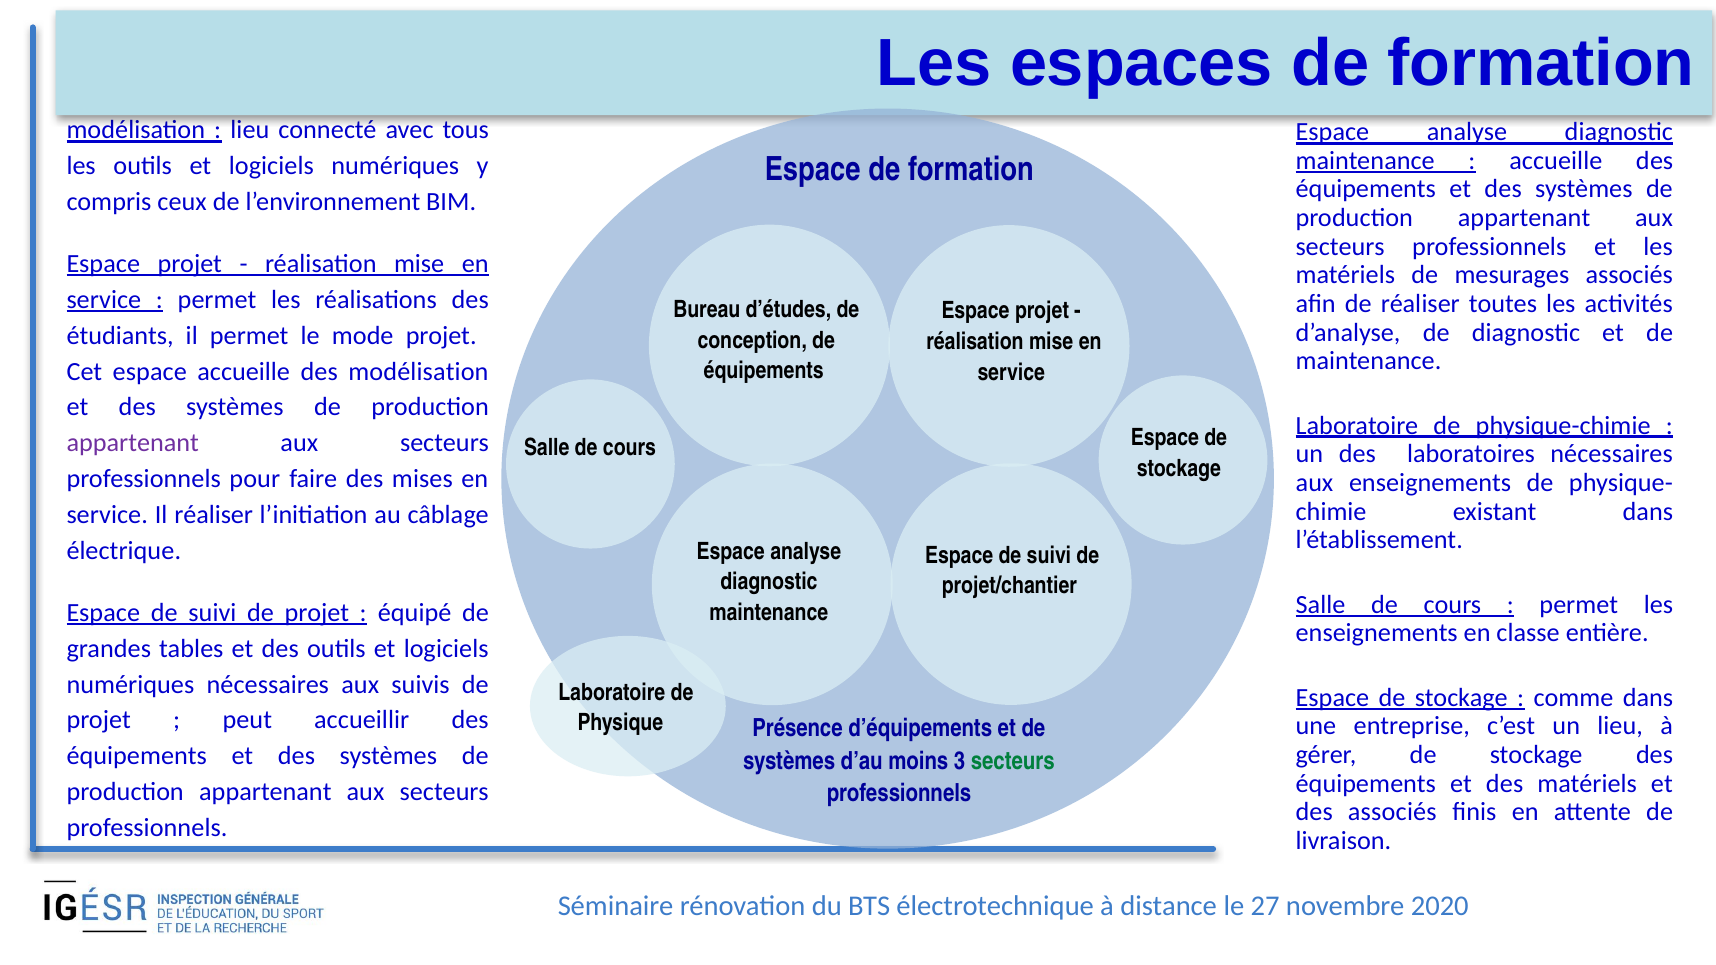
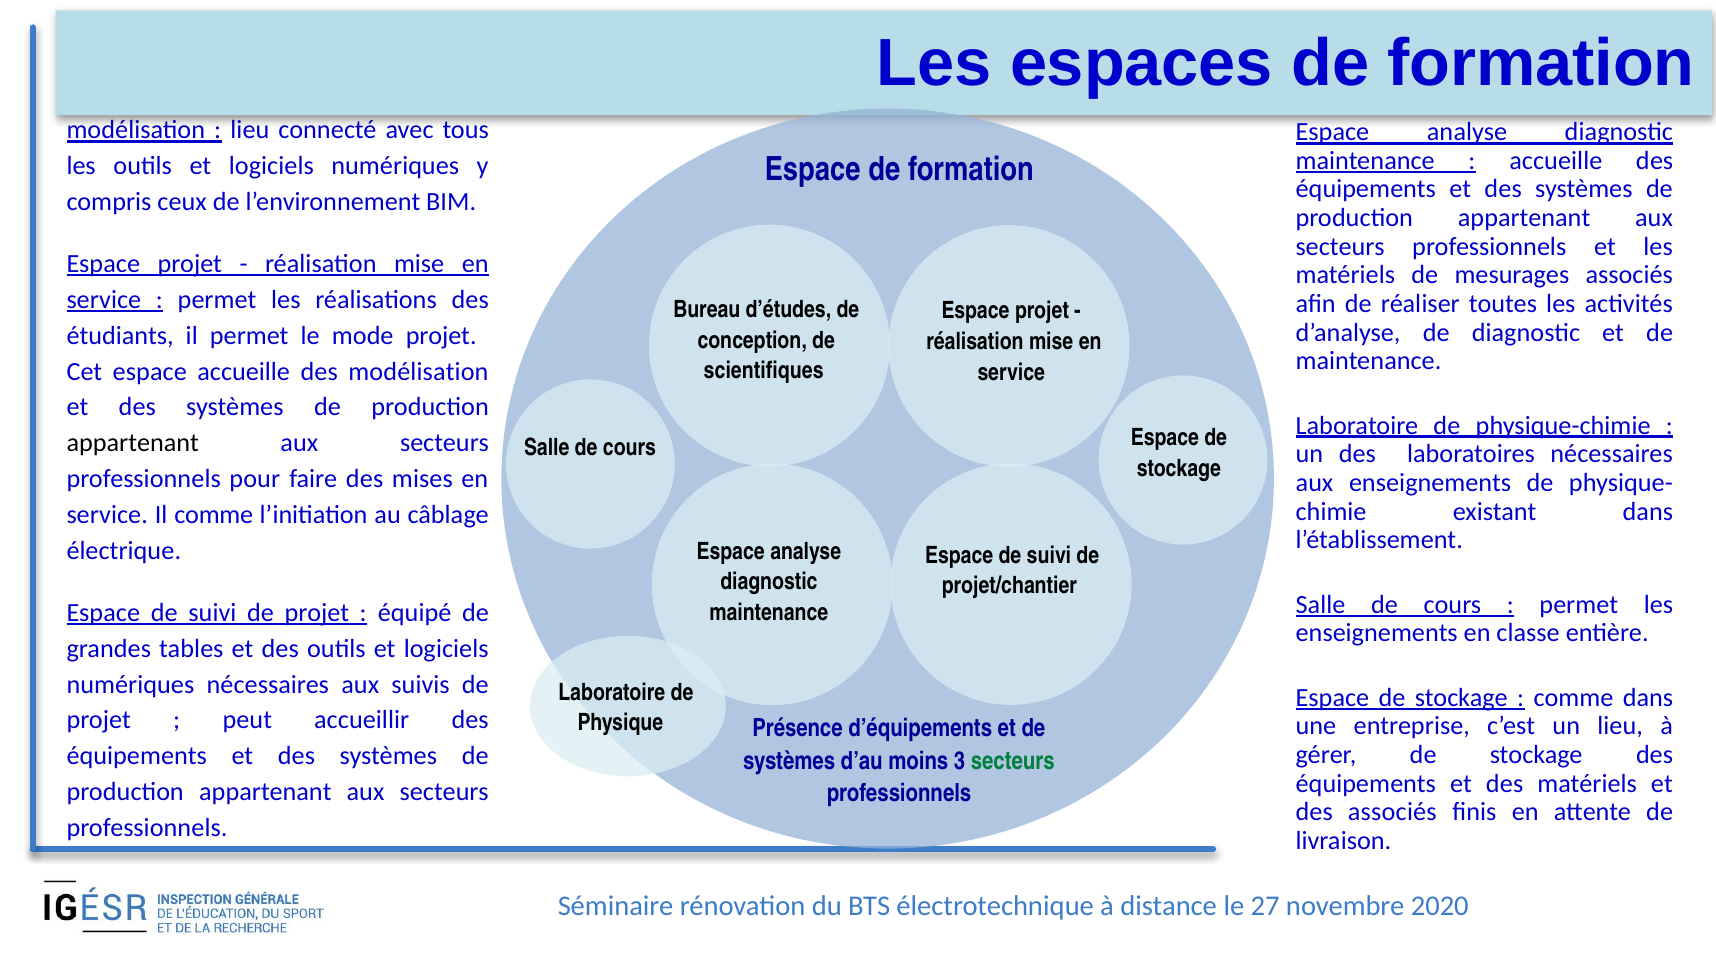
équipements: équipements -> scientifiques (764, 371)
appartenant colour: purple -> black (133, 443)
Il réaliser: réaliser -> comme (214, 515)
